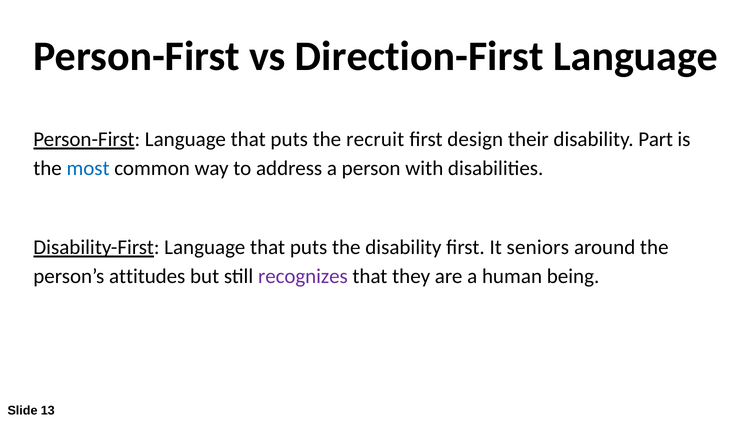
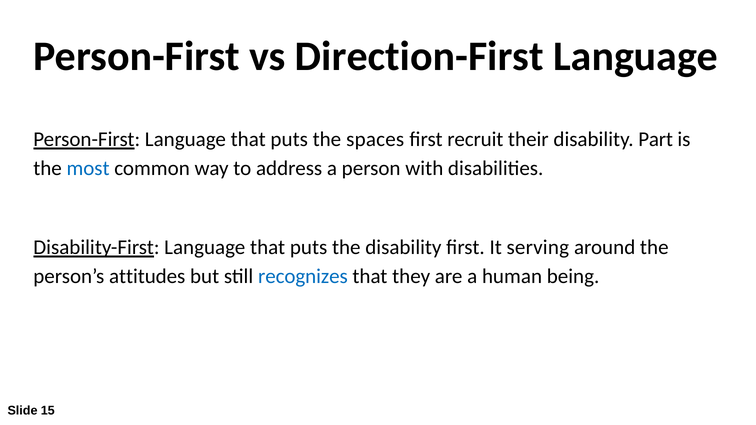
recruit: recruit -> spaces (375, 139)
design: design -> recruit (475, 139)
seniors: seniors -> serving (538, 247)
recognizes colour: purple -> blue (303, 276)
13: 13 -> 15 (48, 411)
